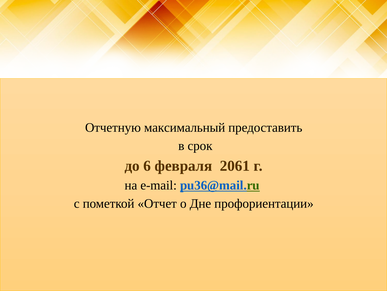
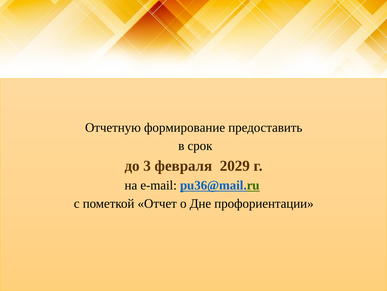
максимальный: максимальный -> формирование (185, 127)
6: 6 -> 3 (147, 165)
2061: 2061 -> 2029 (235, 165)
